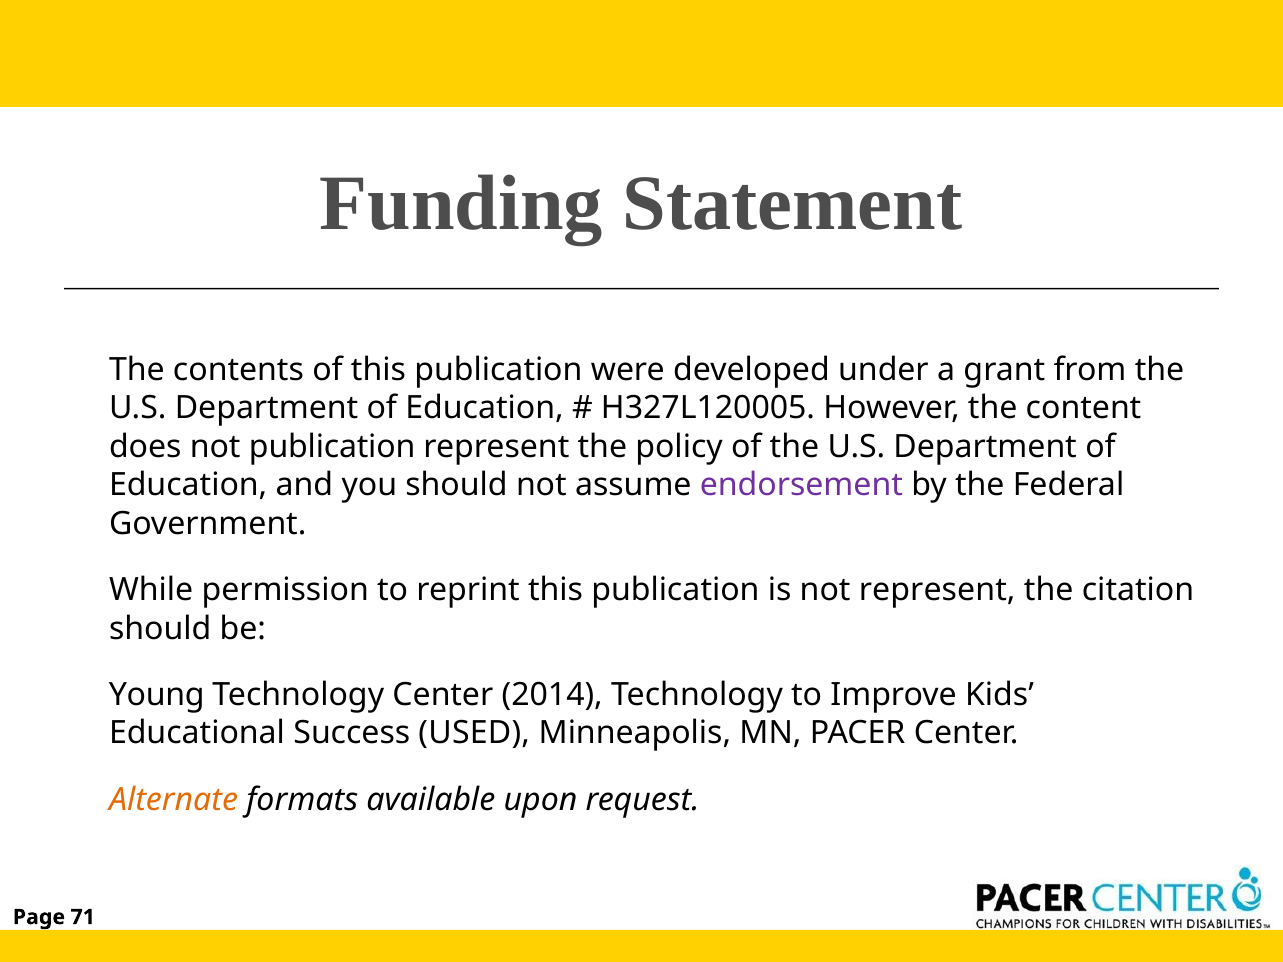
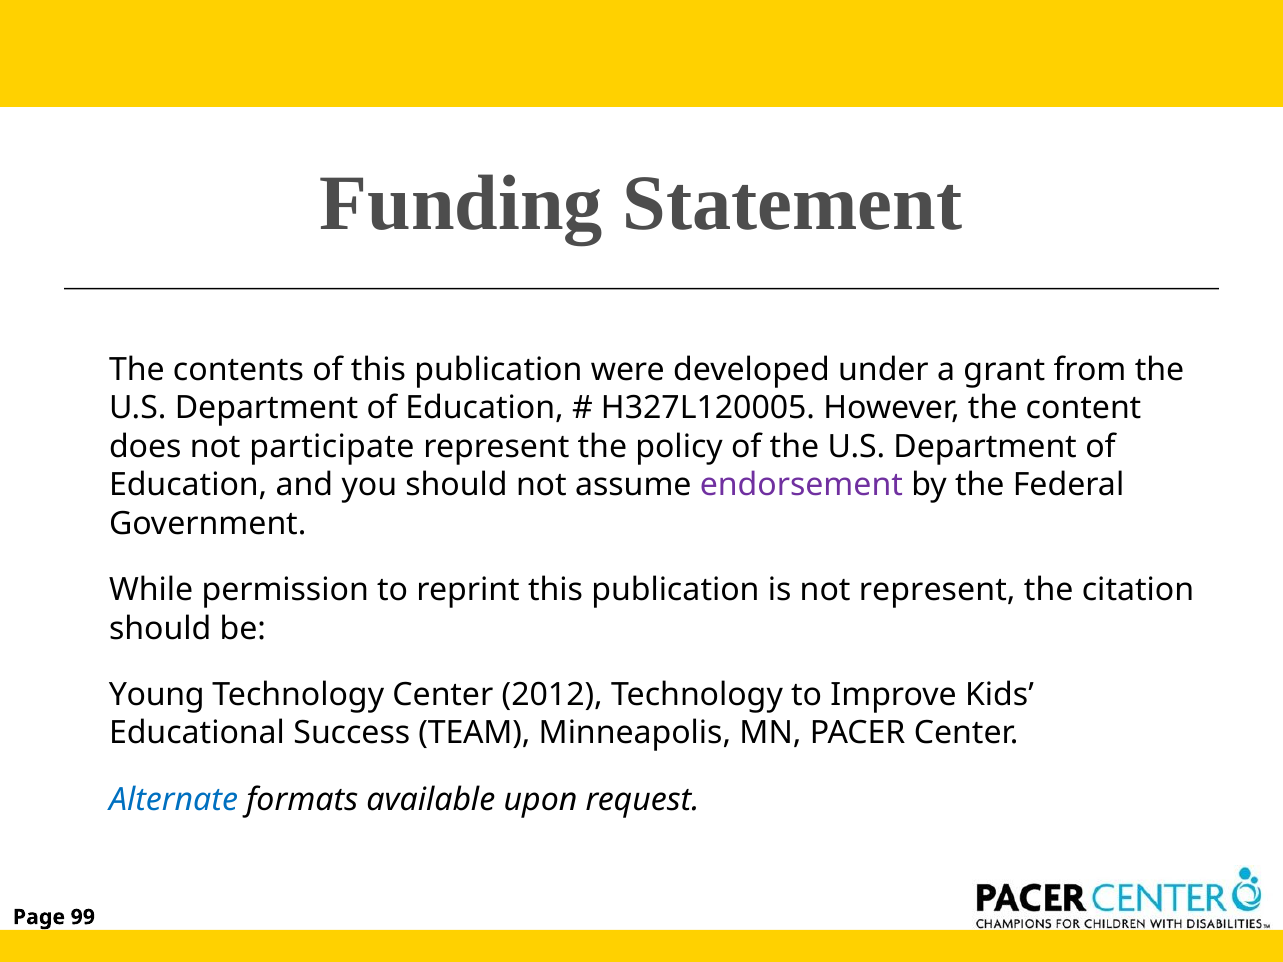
not publication: publication -> participate (332, 447)
2014: 2014 -> 2012 (552, 695)
USED: USED -> TEAM (474, 734)
Alternate colour: orange -> blue (174, 800)
71: 71 -> 99 (83, 917)
